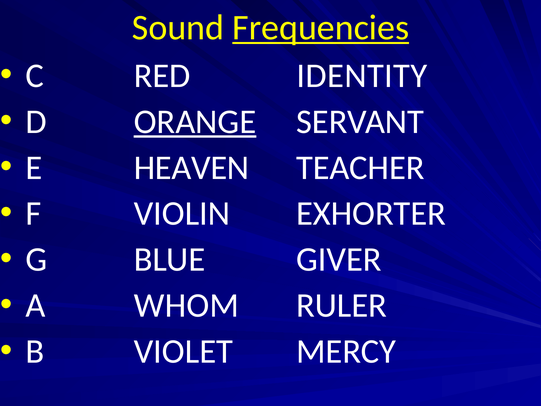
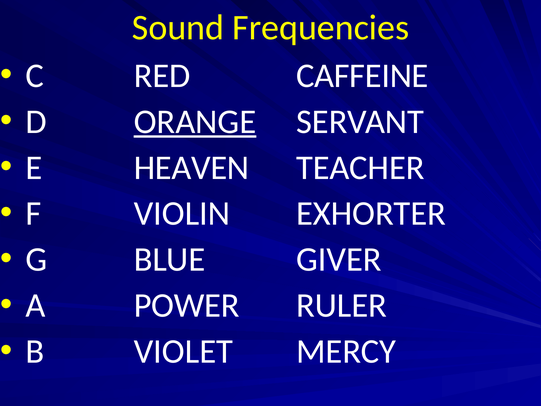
Frequencies underline: present -> none (321, 28)
IDENTITY: IDENTITY -> CAFFEINE (362, 76)
WHOM: WHOM -> POWER (187, 305)
